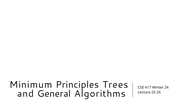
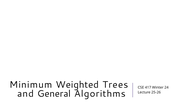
Principles: Principles -> Weighted (77, 85)
